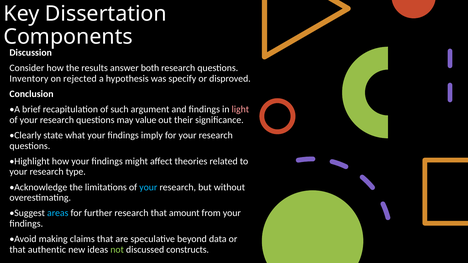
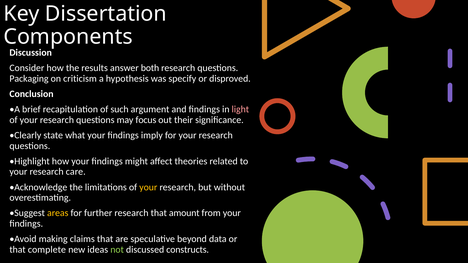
Inventory: Inventory -> Packaging (29, 79)
rejected: rejected -> criticism (80, 79)
value: value -> focus (146, 120)
type: type -> care (76, 172)
your colour: light blue -> yellow (148, 187)
areas colour: light blue -> yellow (58, 213)
authentic: authentic -> complete (47, 250)
